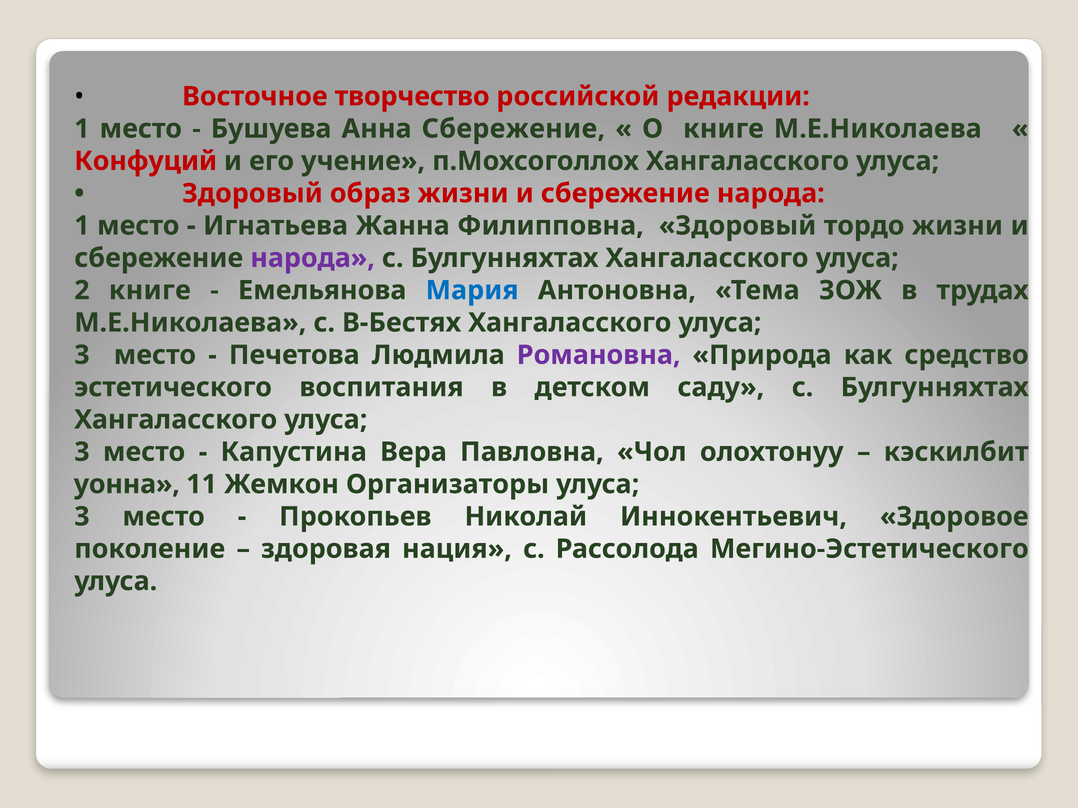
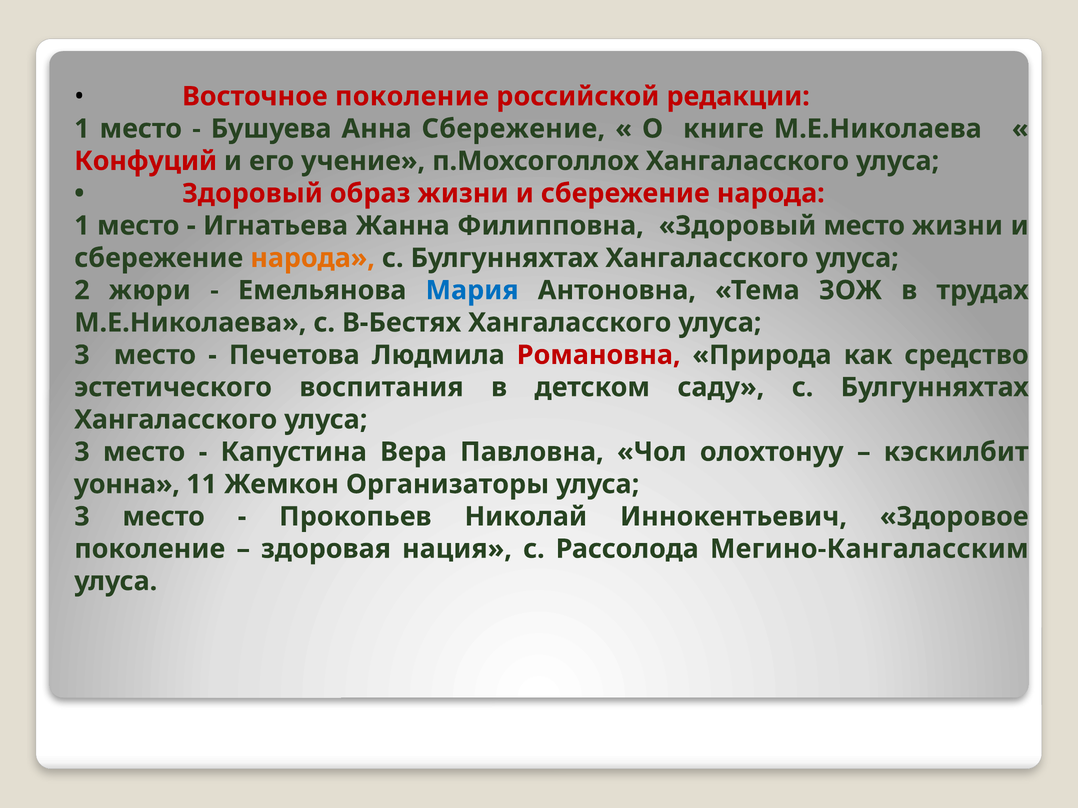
Восточное творчество: творчество -> поколение (412, 96)
Здоровый тордо: тордо -> место (864, 226)
народа colour: purple -> orange (313, 258)
2 книге: книге -> жюри (150, 291)
Романовна colour: purple -> red (599, 355)
Мегино-Эстетического: Мегино-Эстетического -> Мегино-Кангаласским (869, 549)
